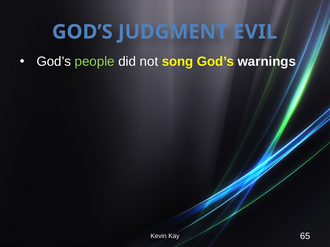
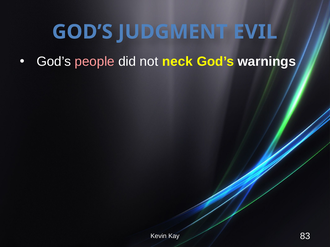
people colour: light green -> pink (95, 62)
song: song -> neck (177, 62)
65: 65 -> 83 (305, 237)
